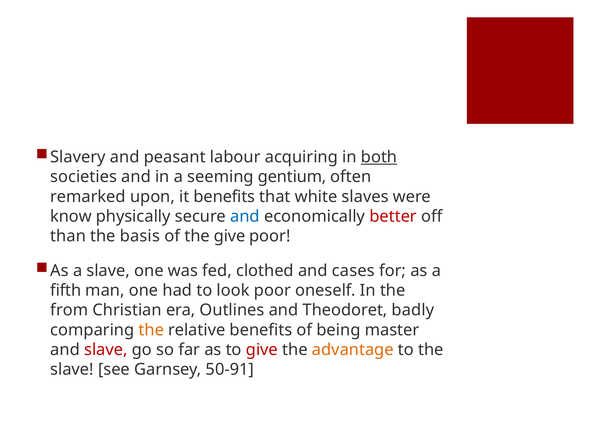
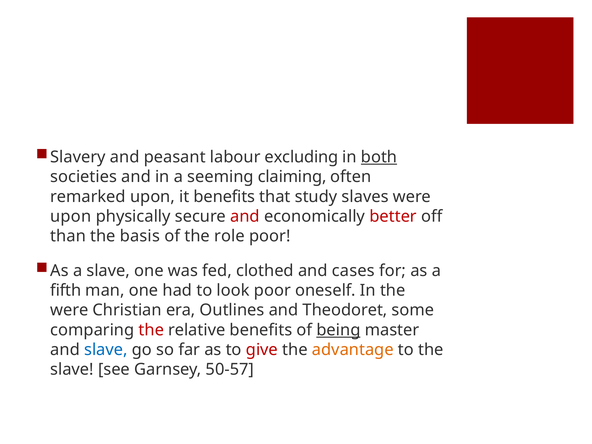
acquiring: acquiring -> excluding (301, 157)
gentium: gentium -> claiming (292, 177)
white: white -> study (316, 197)
know: know -> upon (71, 216)
and colour: blue -> red (245, 216)
the give: give -> role (230, 236)
from: from -> were (69, 310)
badly: badly -> some (413, 310)
the colour: orange -> red (151, 330)
being underline: none -> present (338, 330)
slave colour: red -> blue (106, 350)
50-91: 50-91 -> 50-57 (230, 370)
